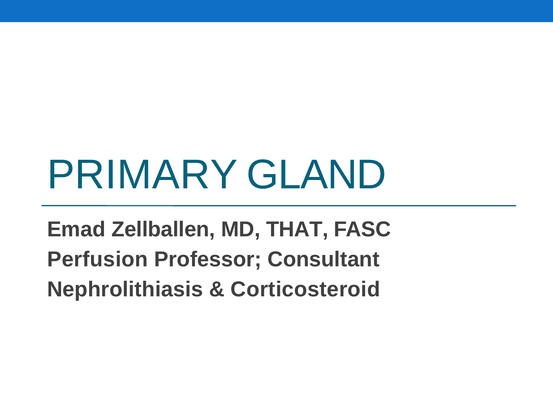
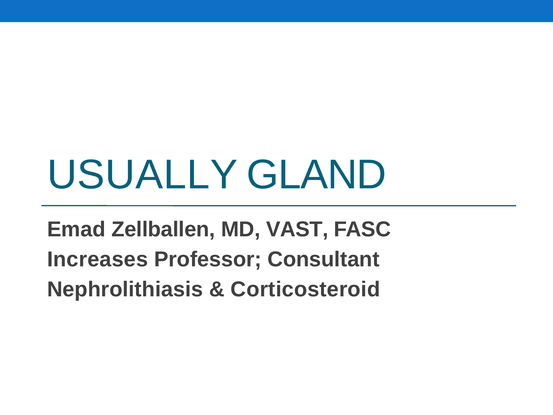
PRIMARY: PRIMARY -> USUALLY (142, 175)
THAT: THAT -> VAST (297, 229)
Perfusion: Perfusion -> Increases (98, 259)
